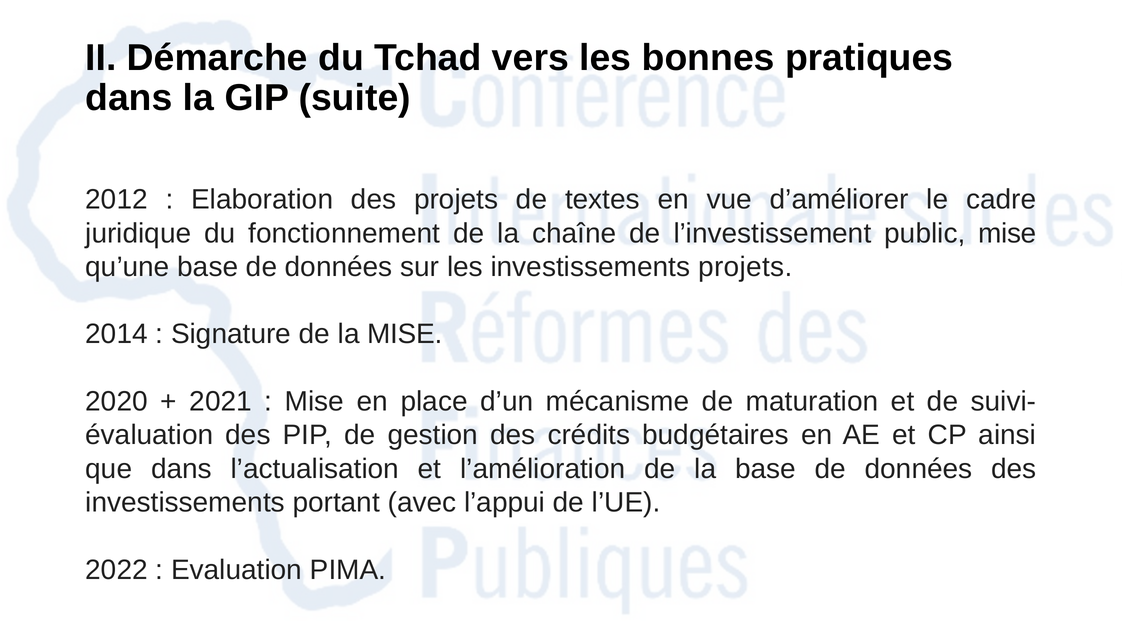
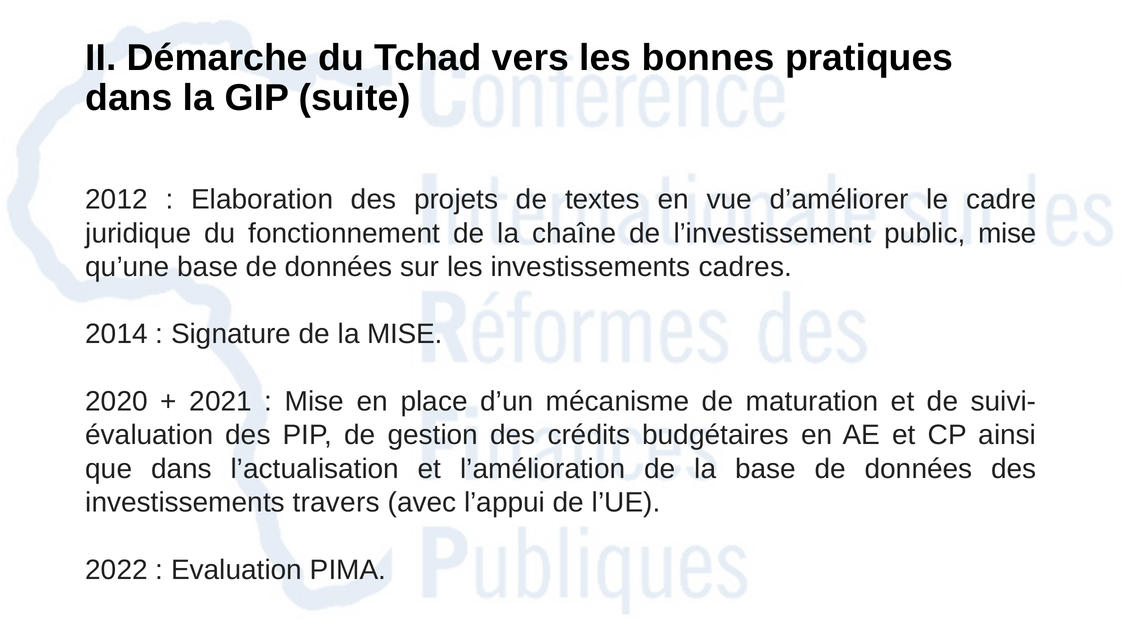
investissements projets: projets -> cadres (745, 267)
portant: portant -> travers (336, 503)
